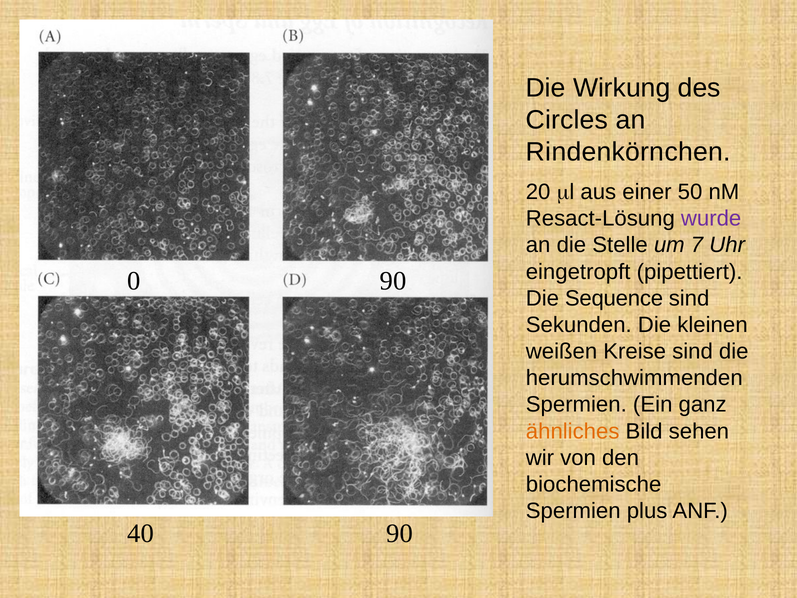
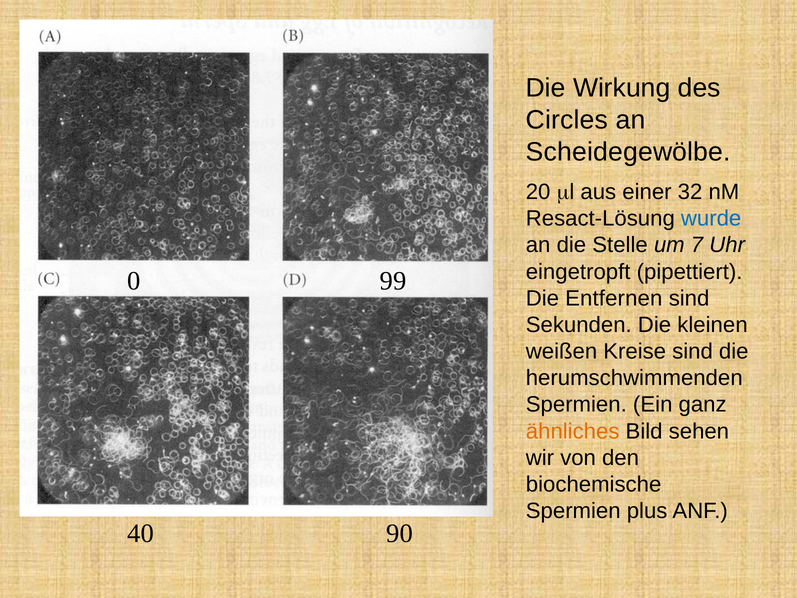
Rindenkörnchen: Rindenkörnchen -> Scheidegewölbe (628, 152)
50: 50 -> 32 (690, 192)
wurde colour: purple -> blue (711, 218)
0 90: 90 -> 99 (393, 281)
Sequence: Sequence -> Entfernen (614, 298)
